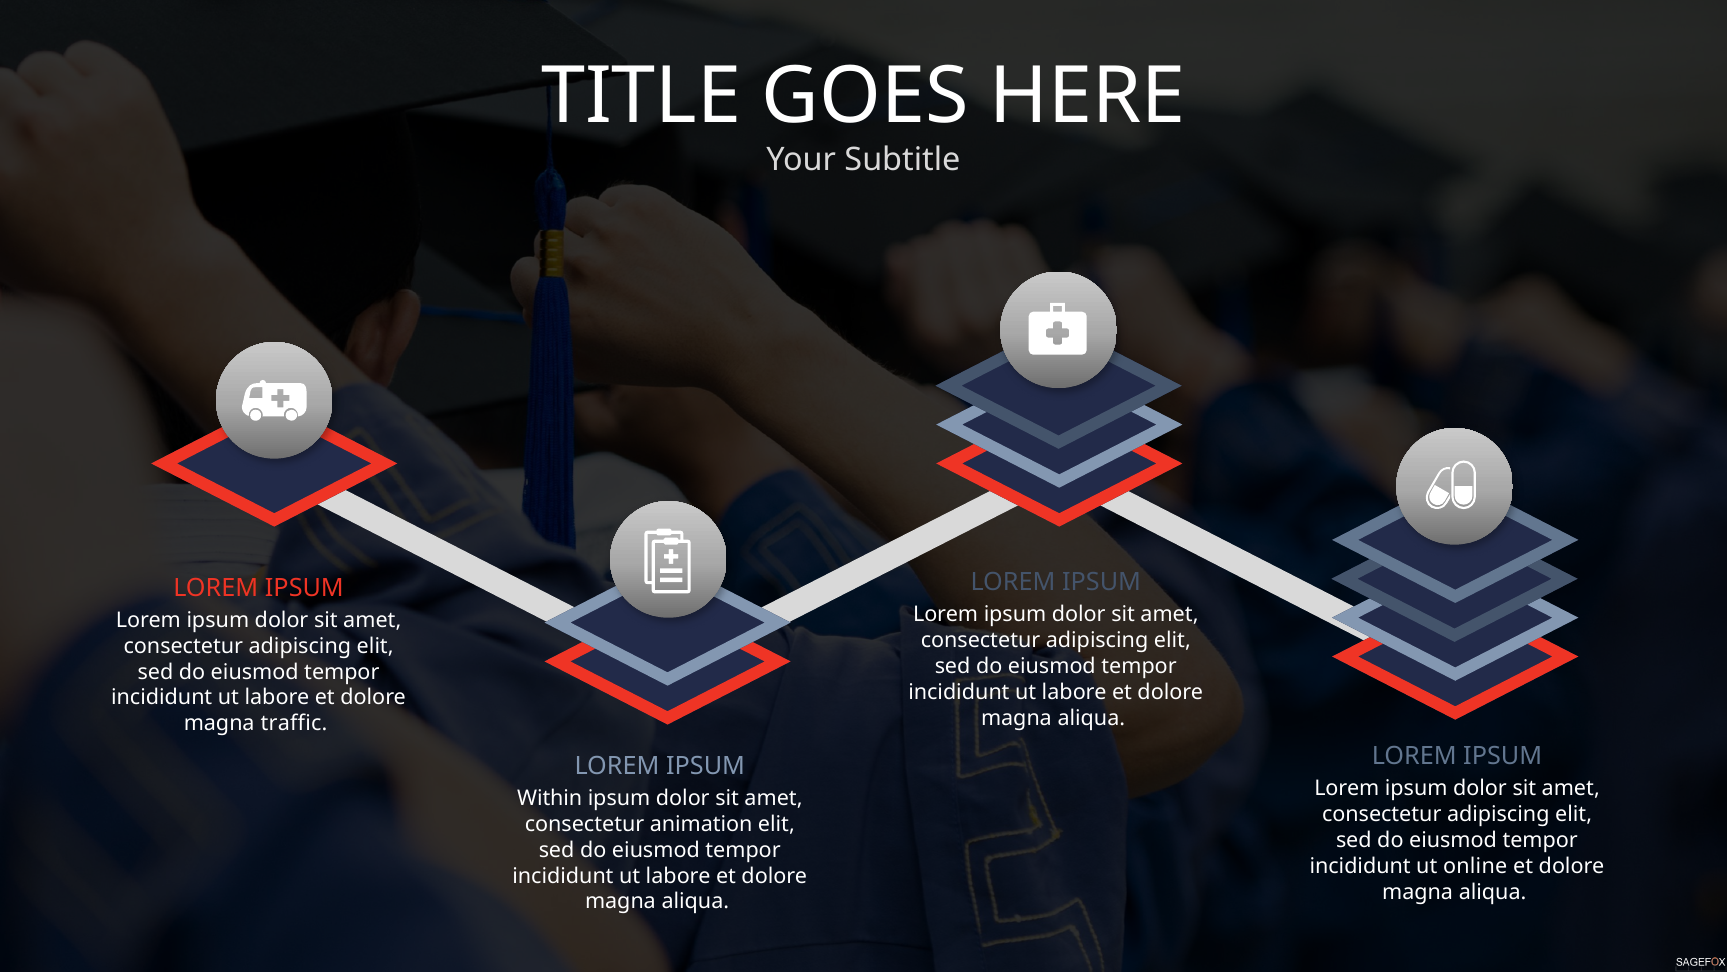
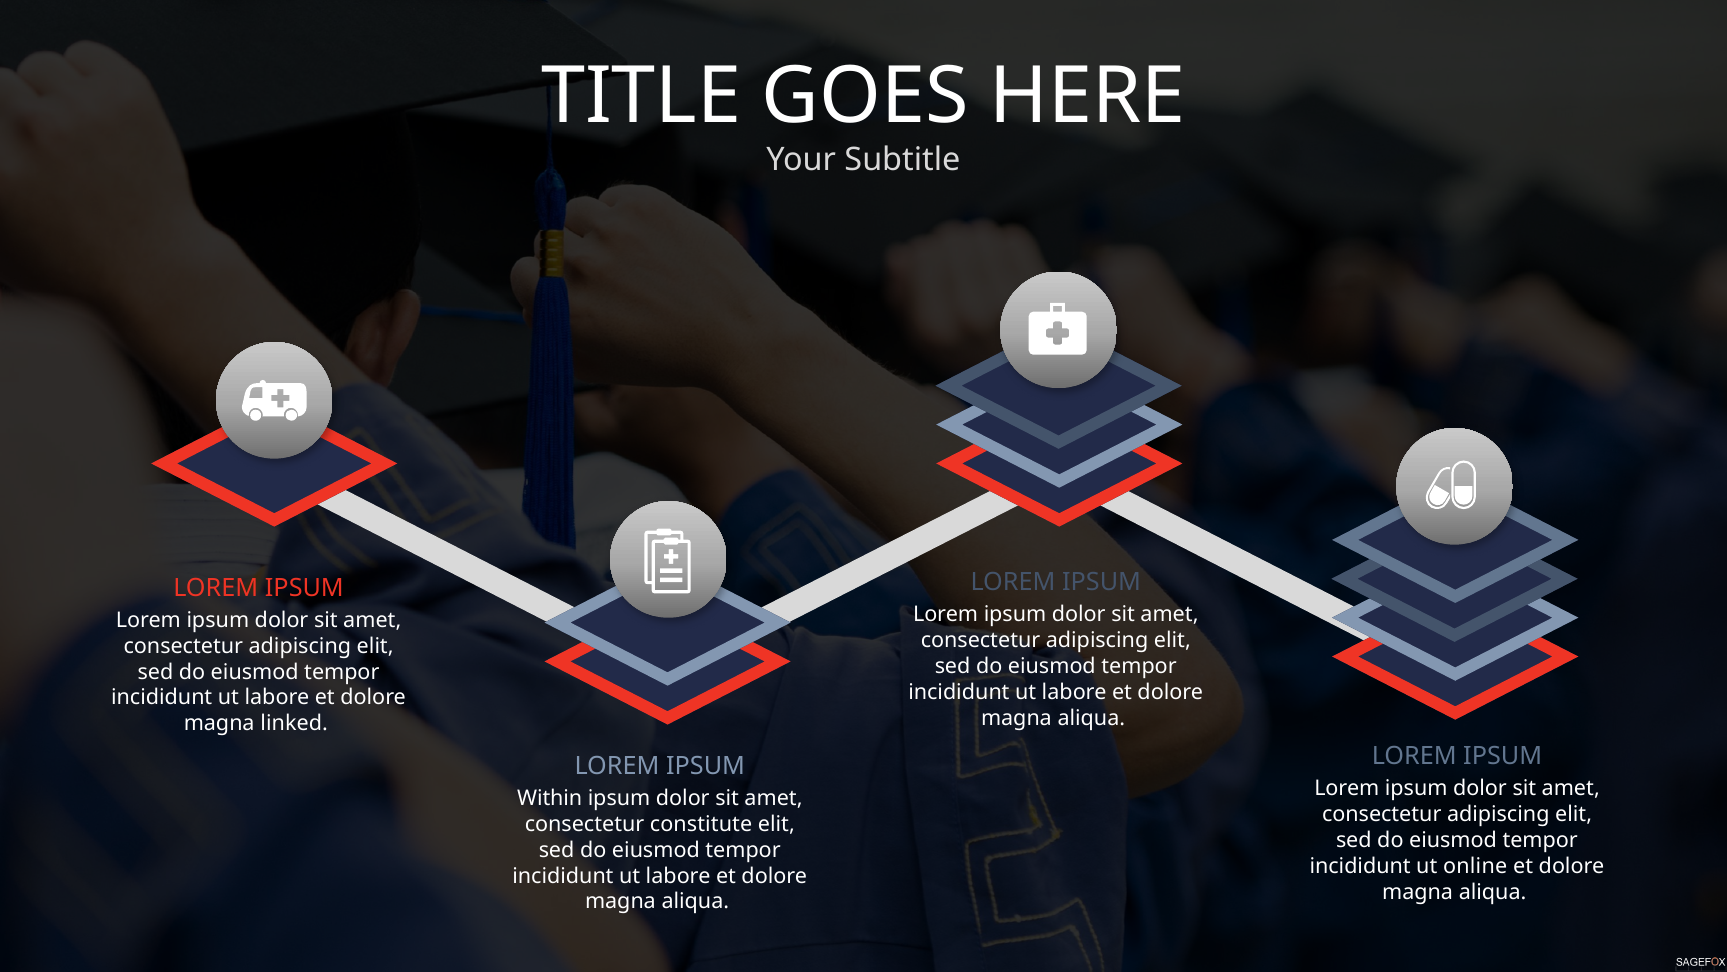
traffic: traffic -> linked (294, 723)
animation: animation -> constitute (701, 824)
